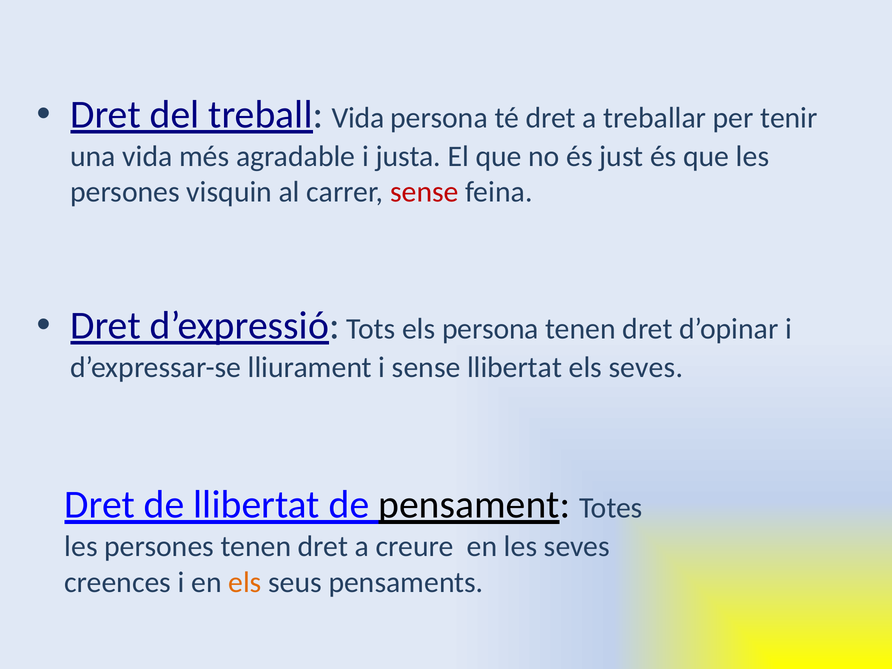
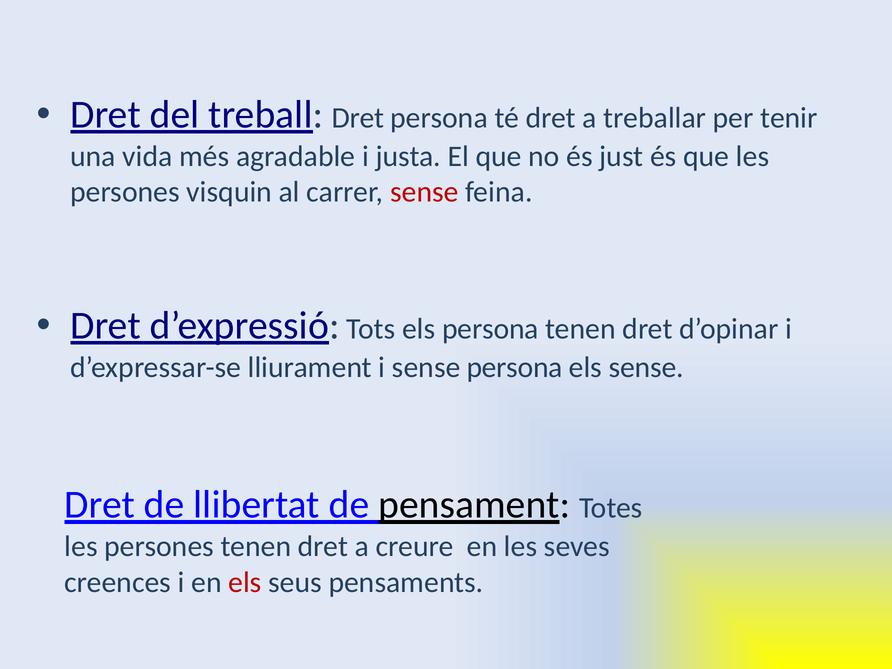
treball Vida: Vida -> Dret (358, 118)
sense llibertat: llibertat -> persona (515, 367)
els seves: seves -> sense (646, 367)
els colour: orange -> red (245, 582)
